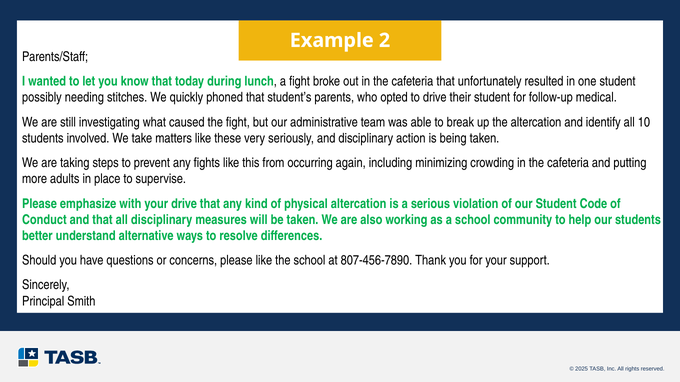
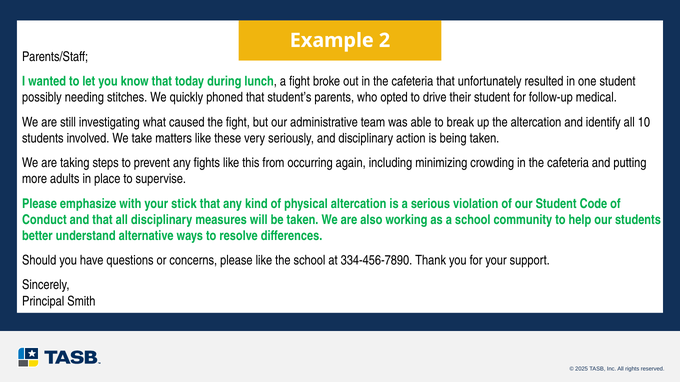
your drive: drive -> stick (184, 204)
807-456-7890: 807-456-7890 -> 334-456-7890 (376, 261)
